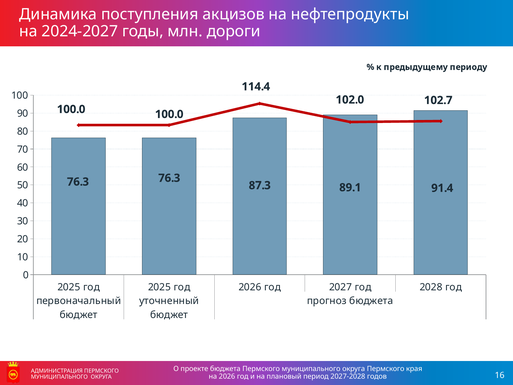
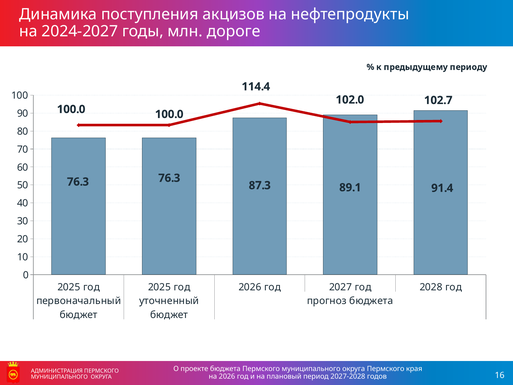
дороги: дороги -> дороге (234, 31)
